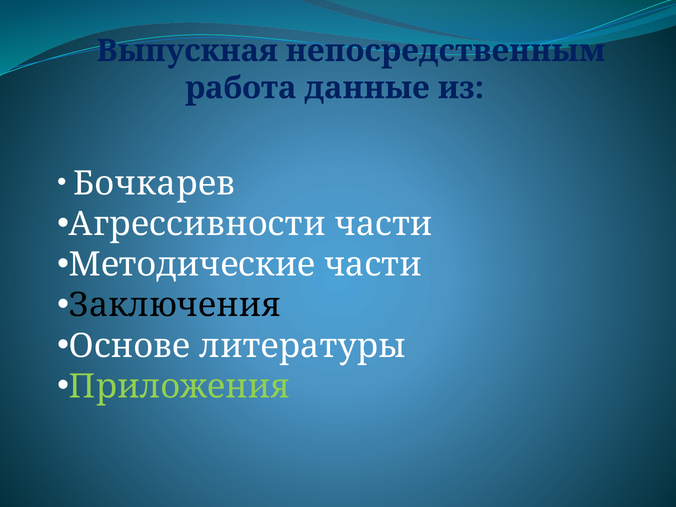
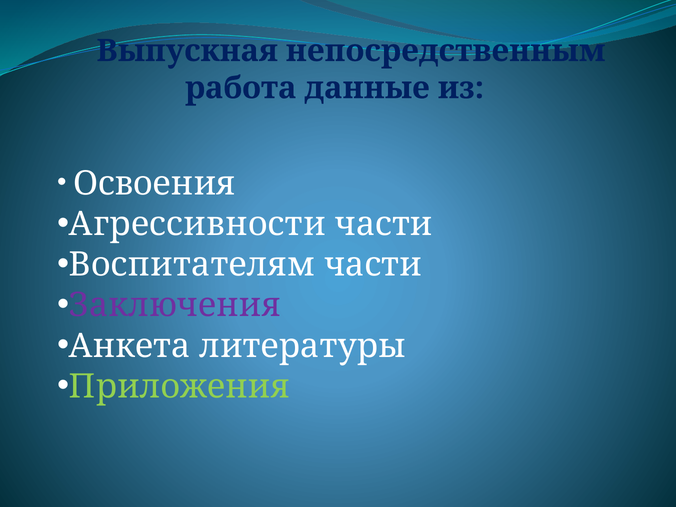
Бочкарев: Бочкарев -> Освоения (154, 184)
Методические: Методические -> Воспитателям (192, 265)
Заключения colour: black -> purple (175, 305)
Основе: Основе -> Анкета (130, 346)
